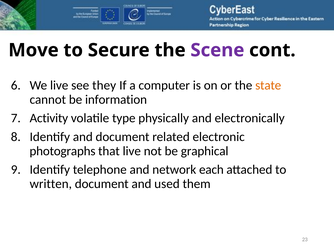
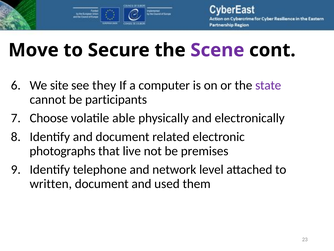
We live: live -> site (59, 85)
state colour: orange -> purple (268, 85)
information: information -> participants (116, 99)
Activity: Activity -> Choose (49, 118)
type: type -> able (124, 118)
graphical: graphical -> premises (205, 151)
each: each -> level (211, 169)
